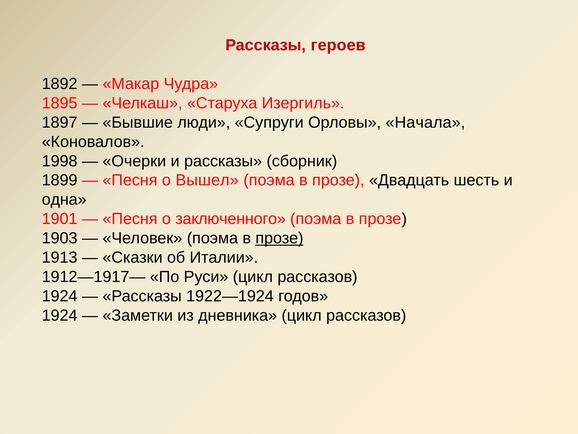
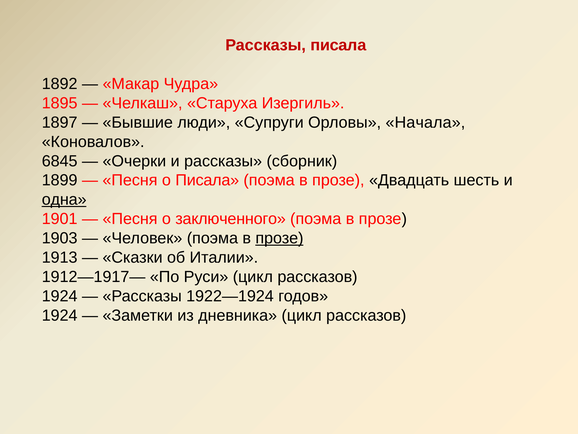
Рассказы героев: героев -> писала (338, 45)
1998: 1998 -> 6845 (60, 161)
о Вышел: Вышел -> Писала (207, 180)
одна underline: none -> present (64, 199)
